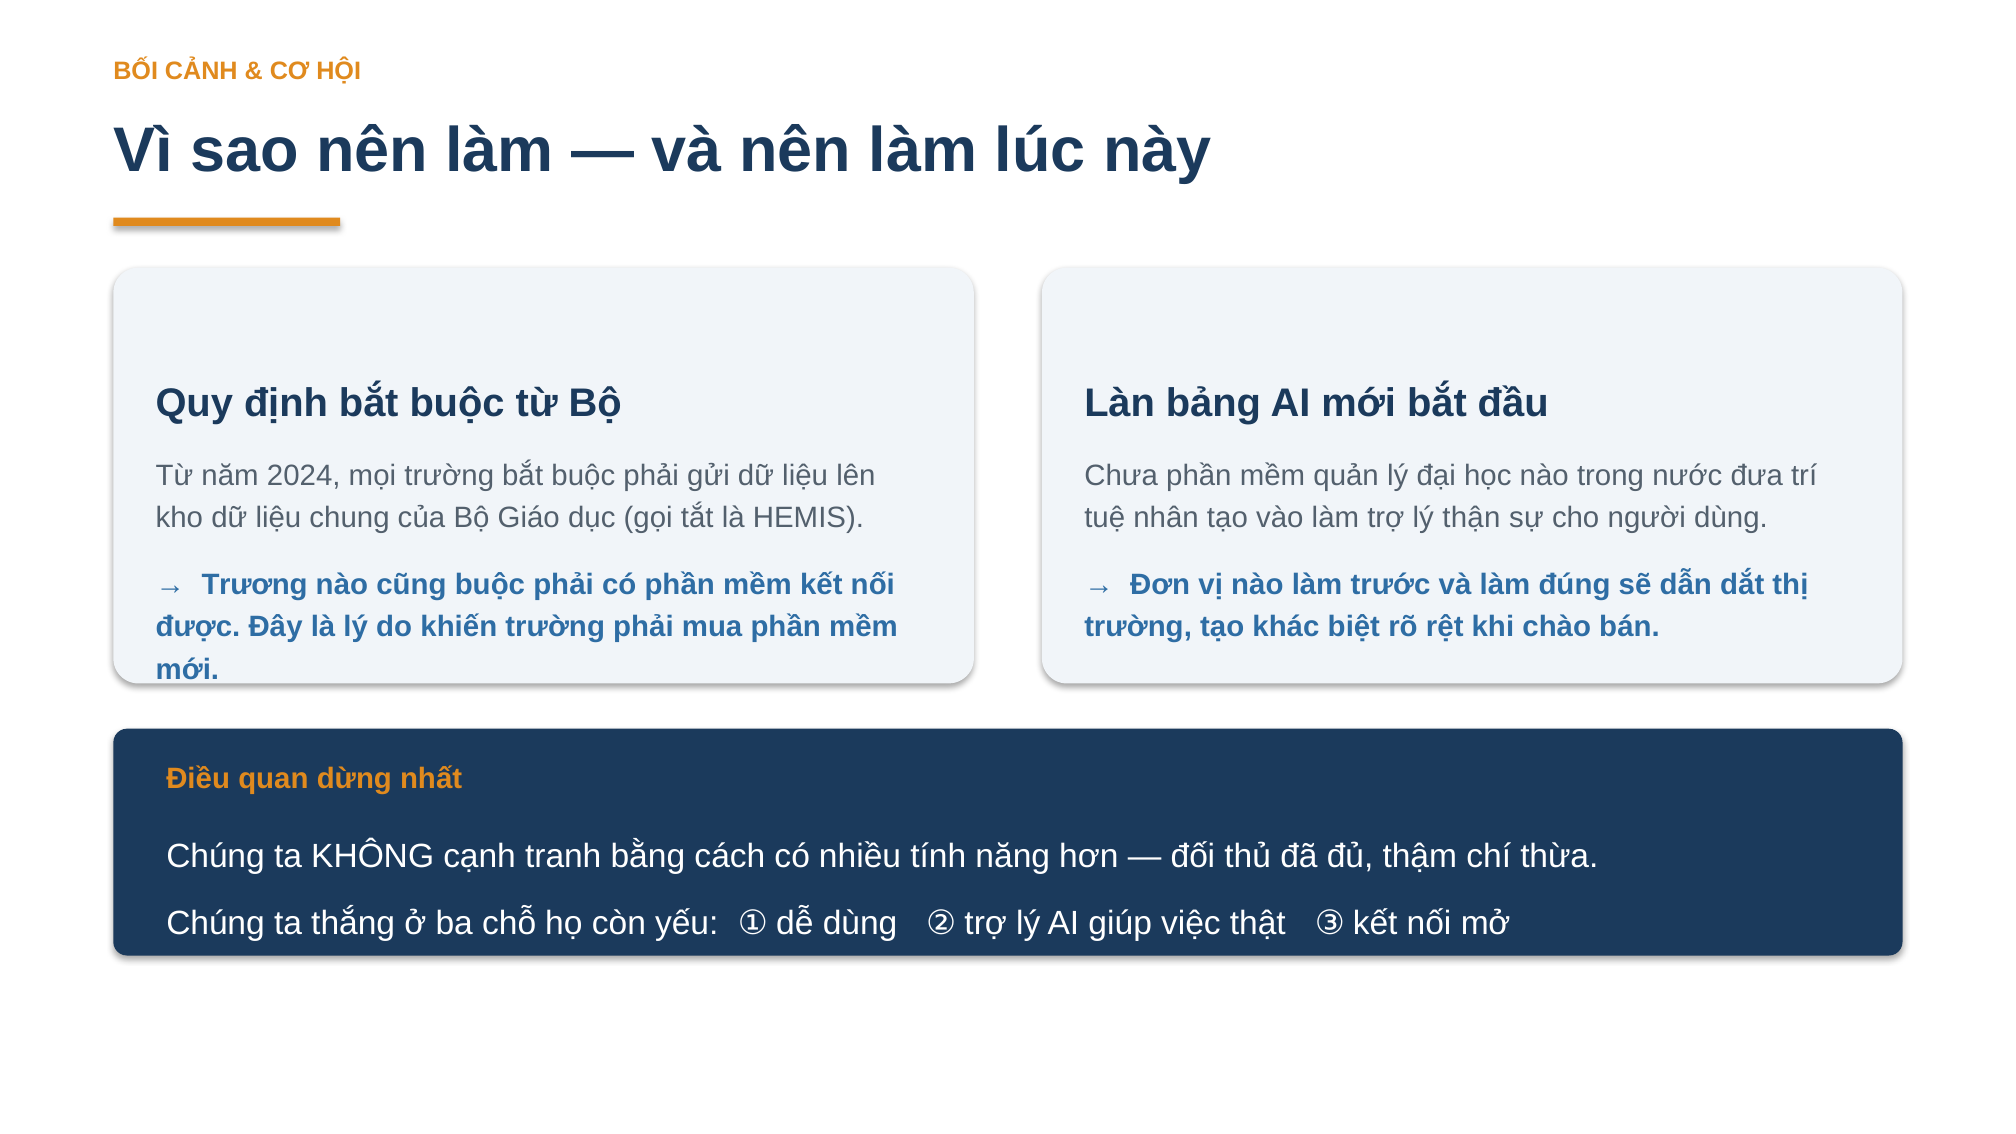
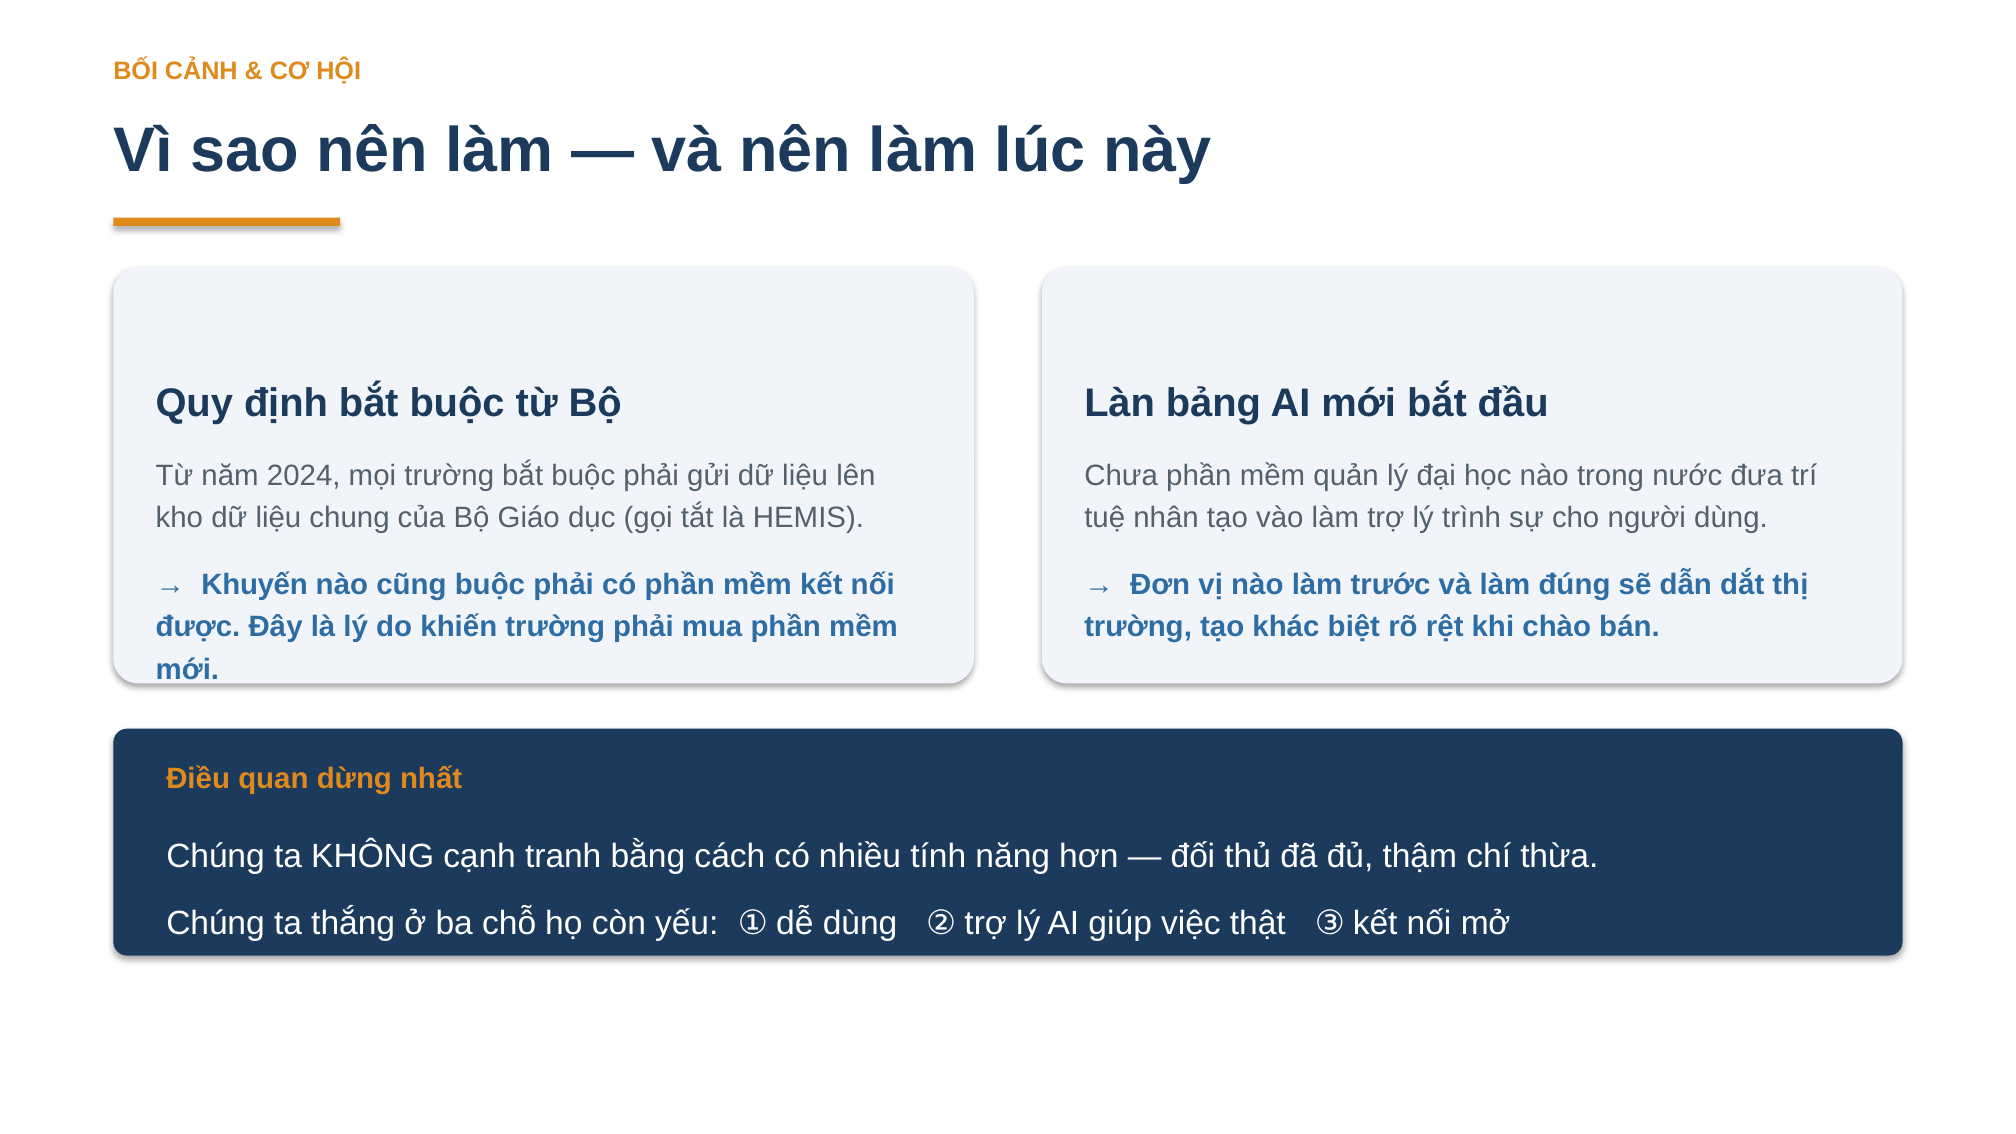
thận: thận -> trình (1472, 518)
Trương: Trương -> Khuyến (255, 585)
